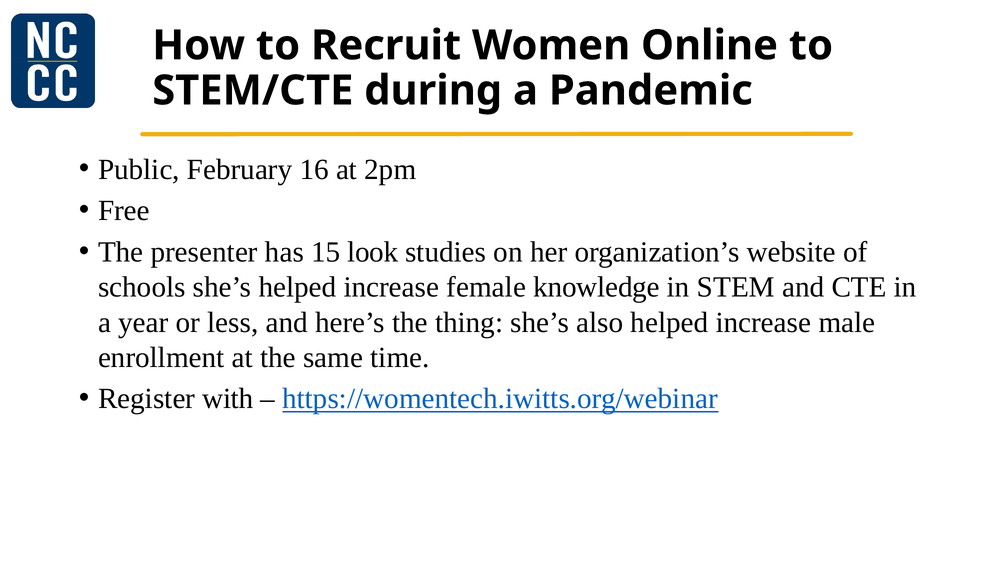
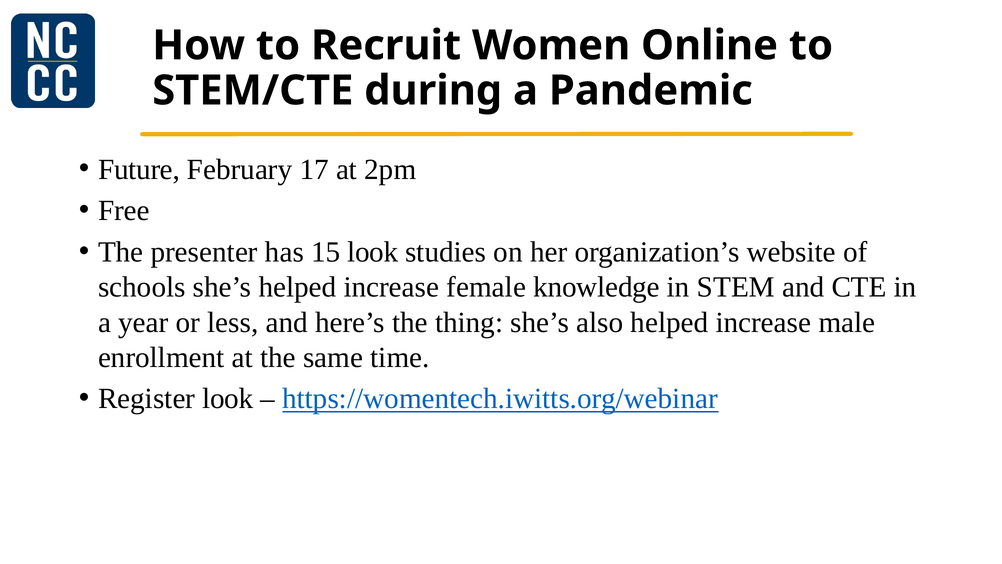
Public: Public -> Future (139, 169)
16: 16 -> 17 (314, 169)
Register with: with -> look (228, 399)
